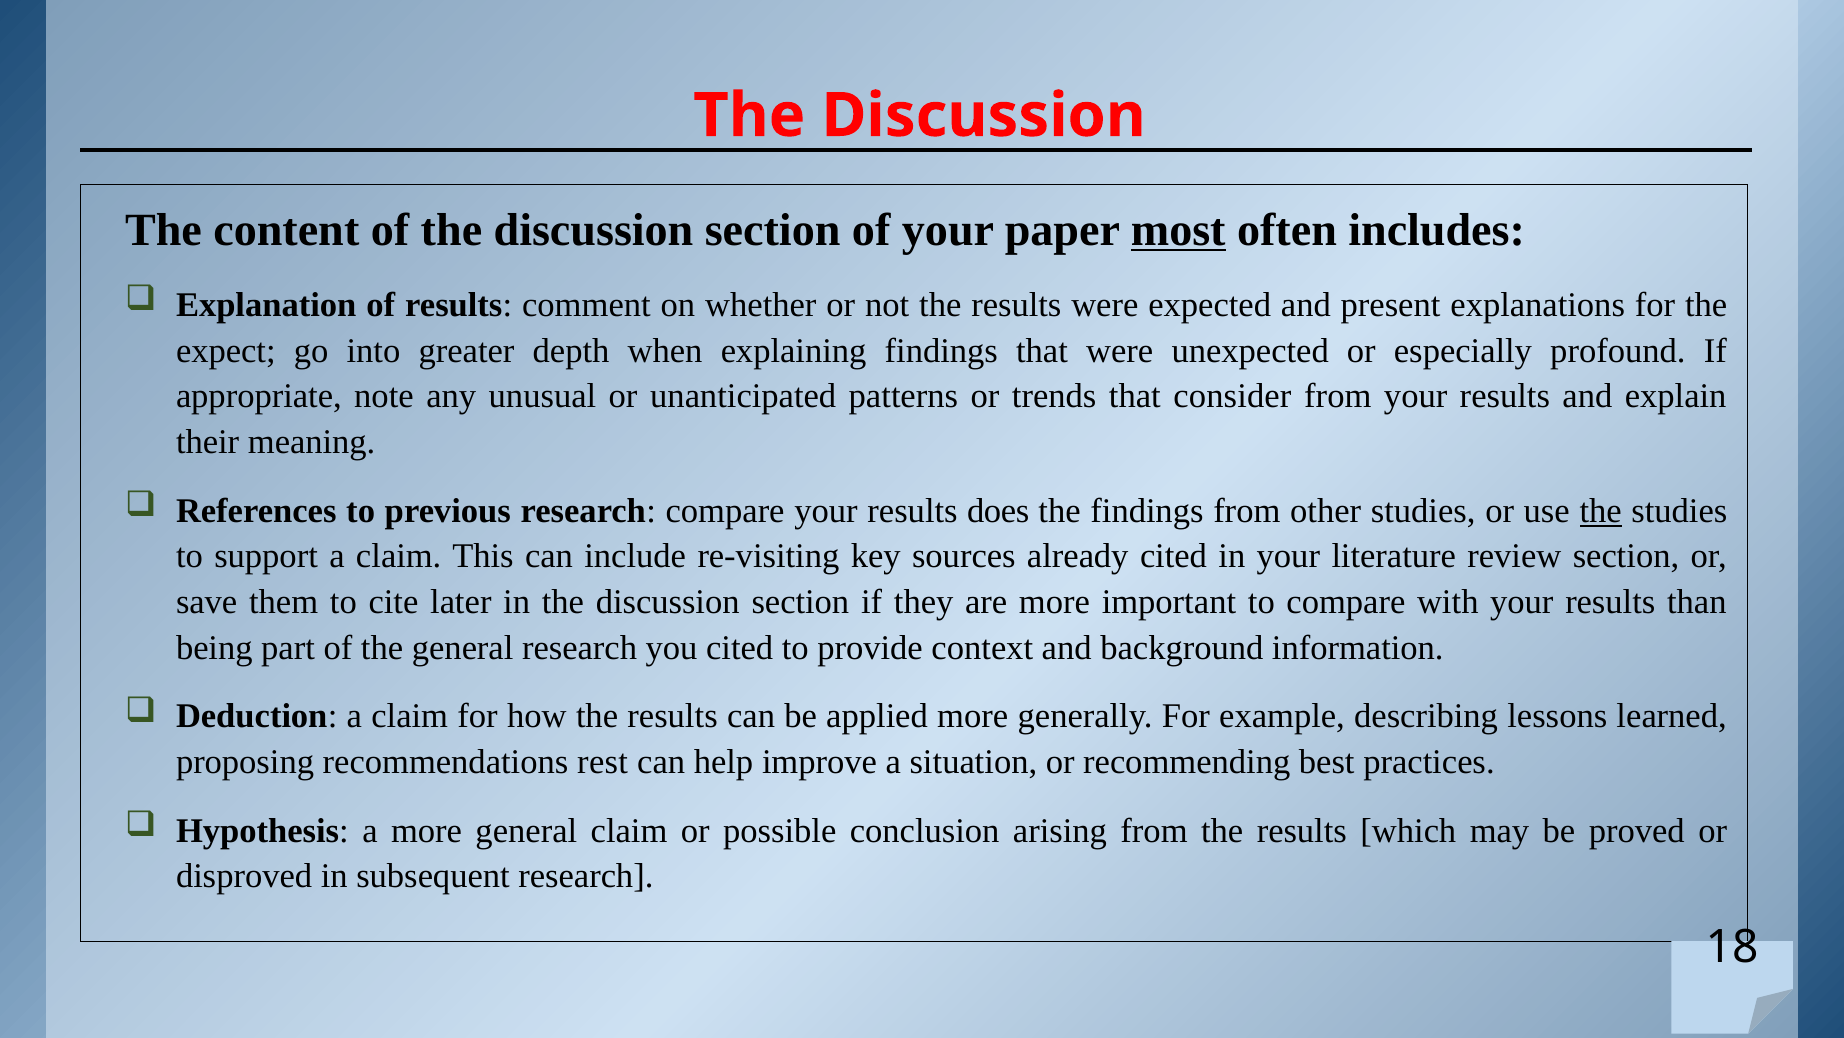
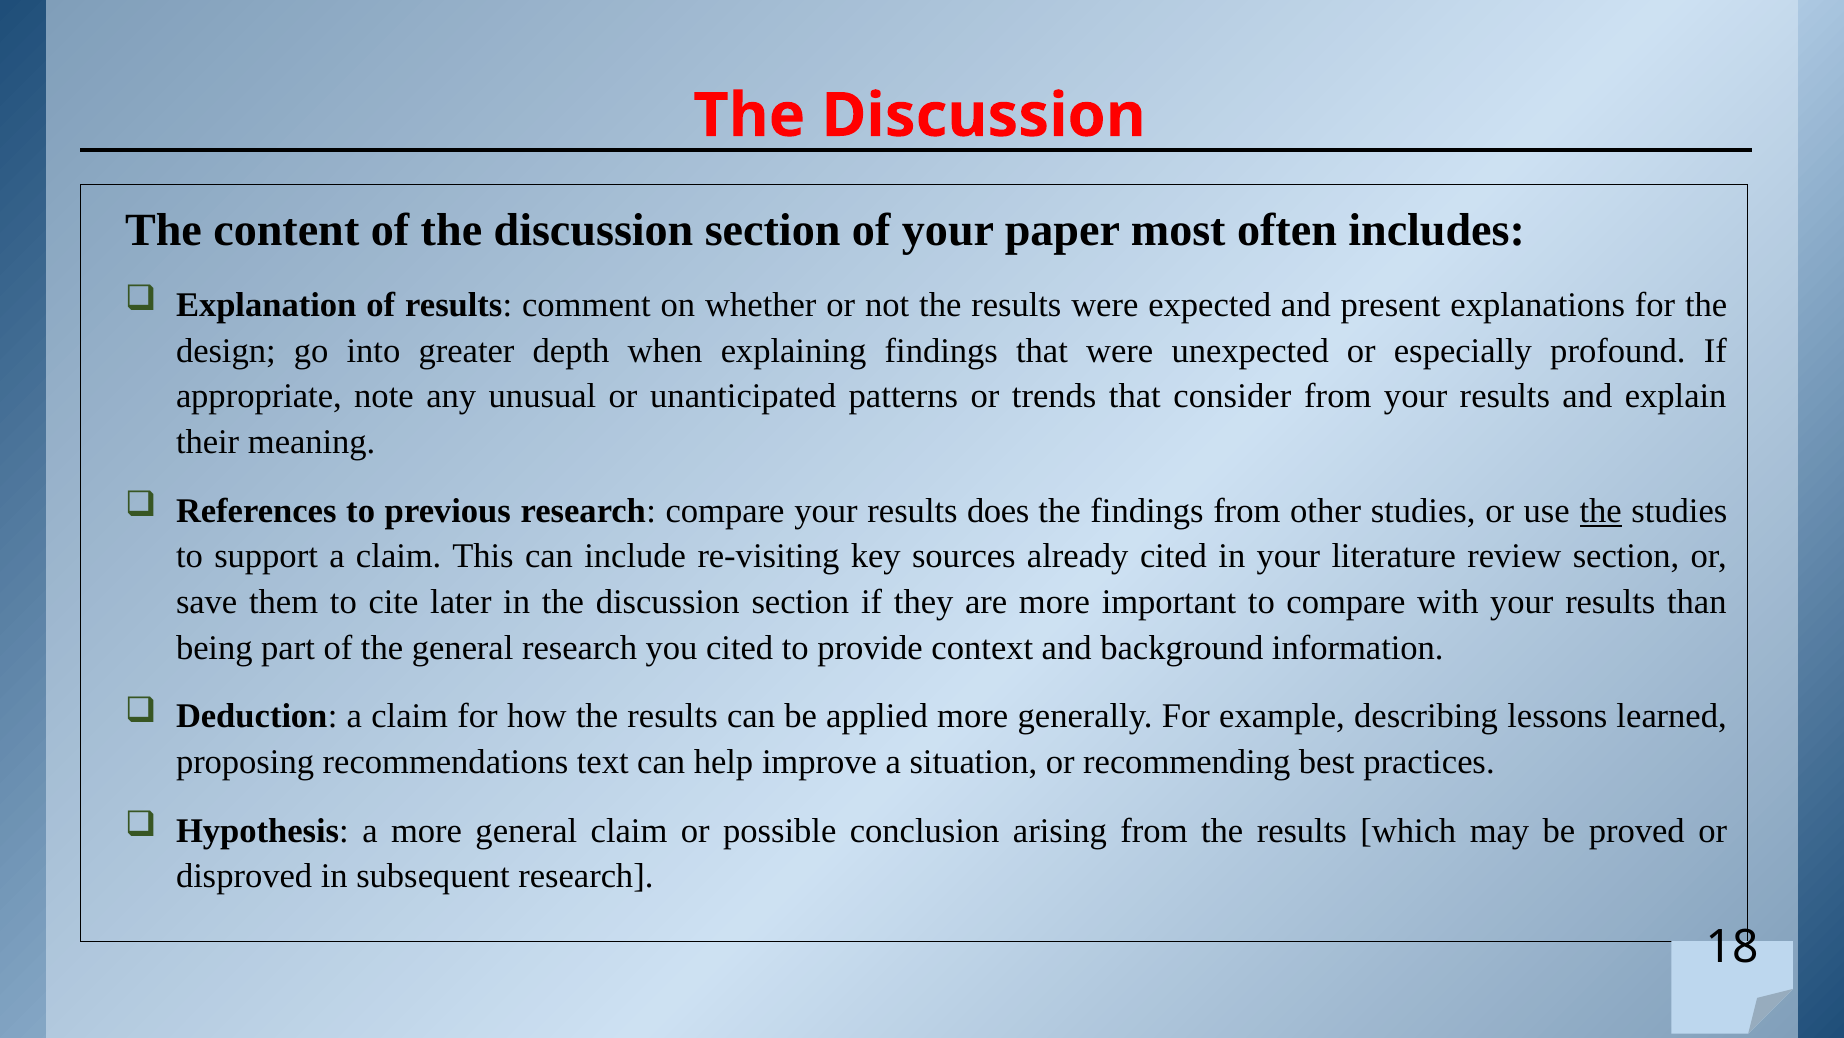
most underline: present -> none (1178, 230)
expect: expect -> design (226, 350)
rest: rest -> text (603, 762)
